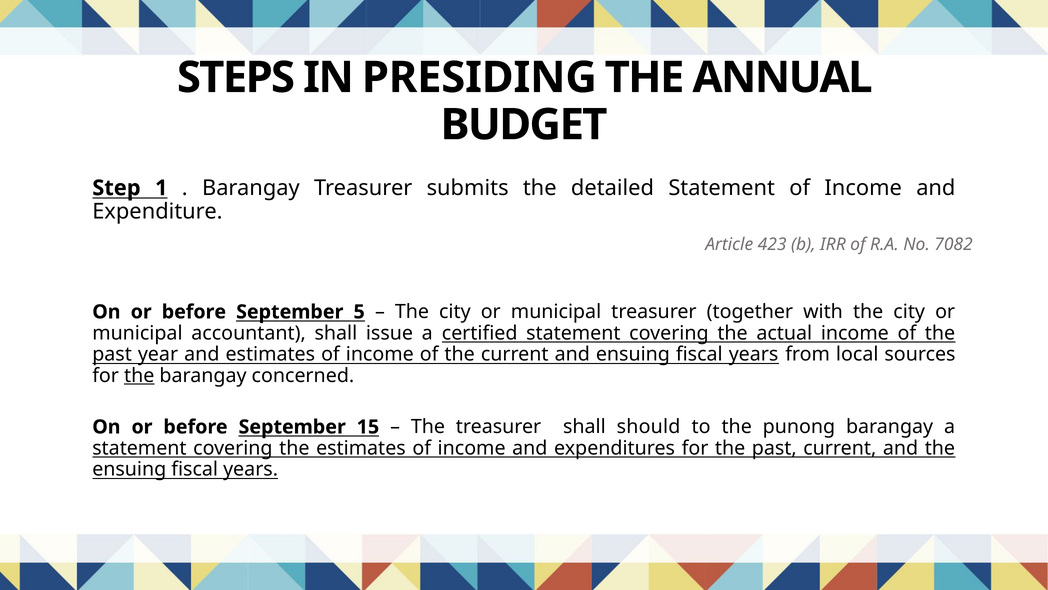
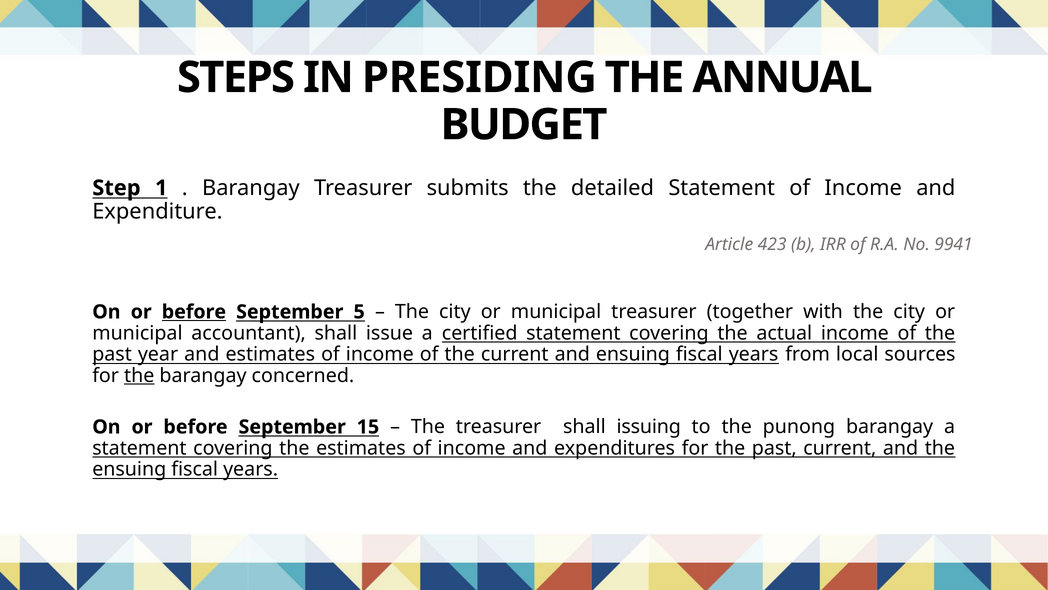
7082: 7082 -> 9941 (953, 244)
before underline: none -> present (194, 312)
should: should -> issuing (649, 427)
